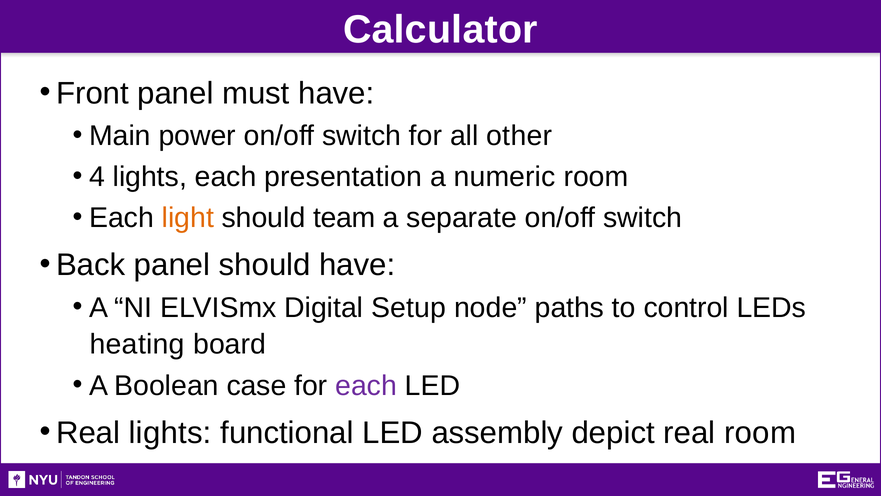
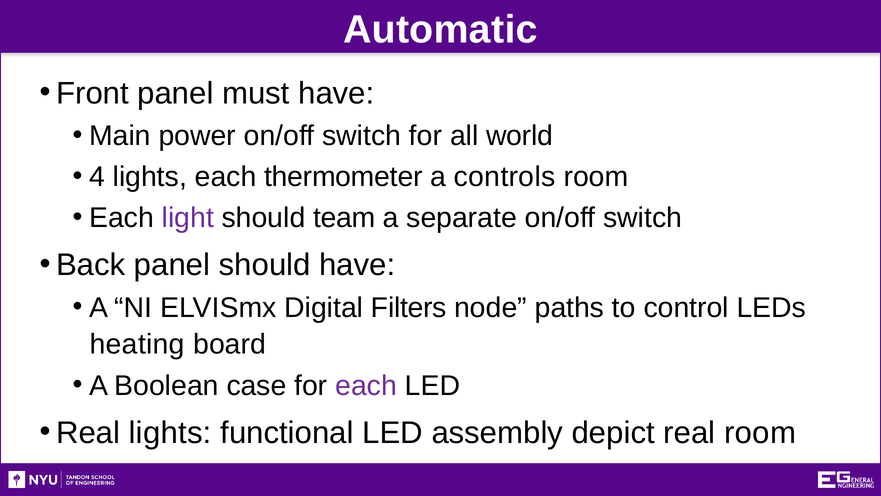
Calculator: Calculator -> Automatic (440, 30)
other: other -> world (520, 136)
presentation: presentation -> thermometer (343, 177)
numeric: numeric -> controls (505, 177)
light colour: orange -> purple (188, 218)
Setup: Setup -> Filters (409, 307)
